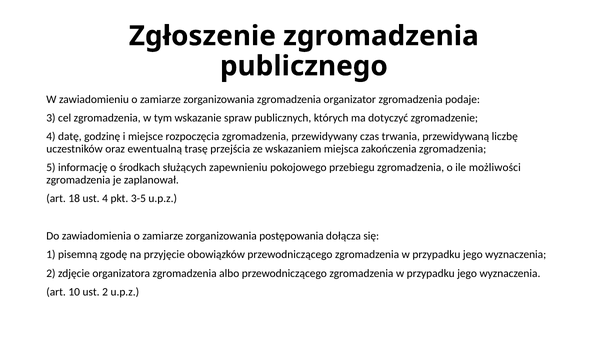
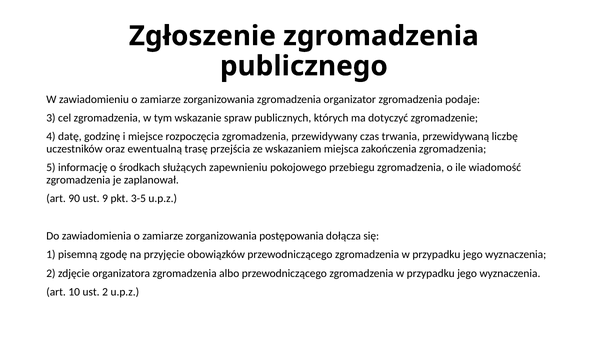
możliwości: możliwości -> wiadomość (495, 168)
18: 18 -> 90 (74, 199)
ust 4: 4 -> 9 (105, 199)
